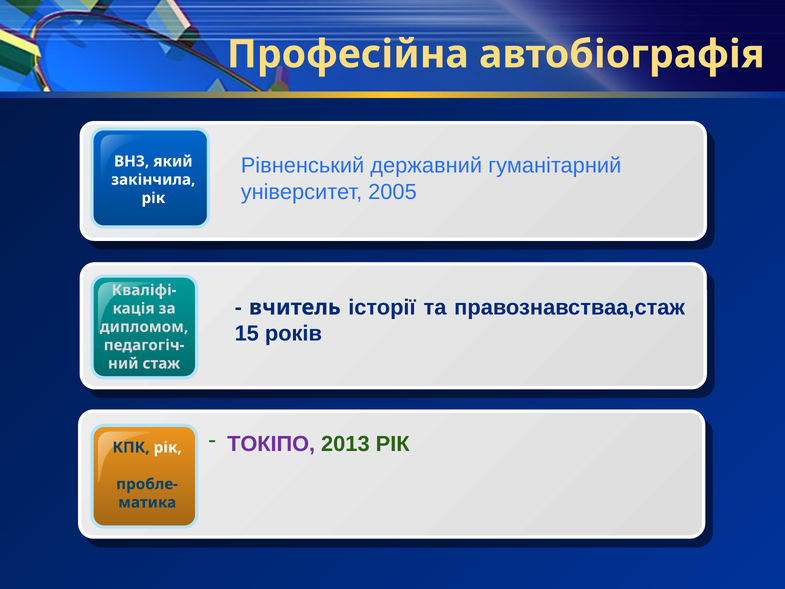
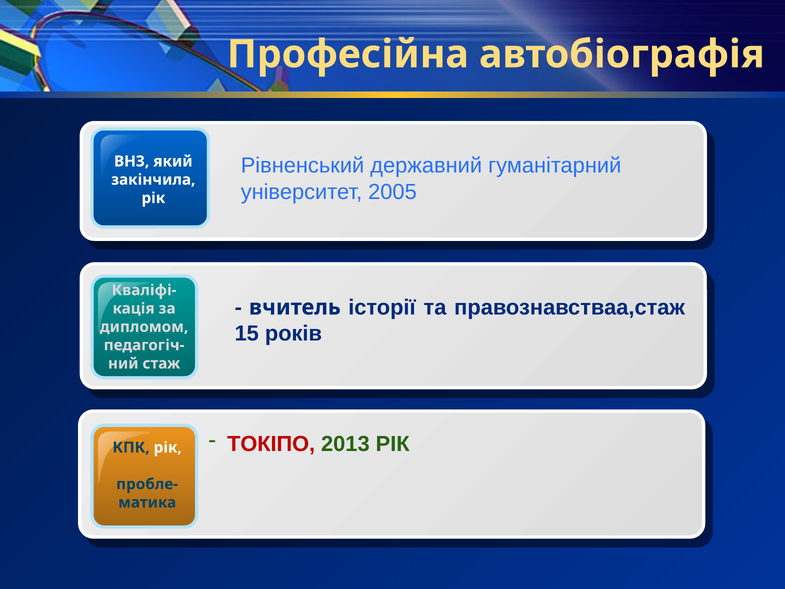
ТОКІПО colour: purple -> red (271, 444)
